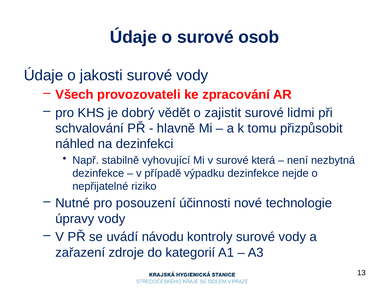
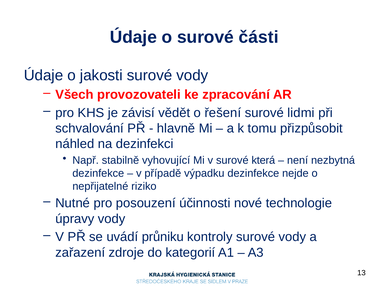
osob: osob -> části (259, 37)
dobrý: dobrý -> závisí (138, 113)
zajistit: zajistit -> řešení (223, 113)
návodu: návodu -> průniku (163, 237)
